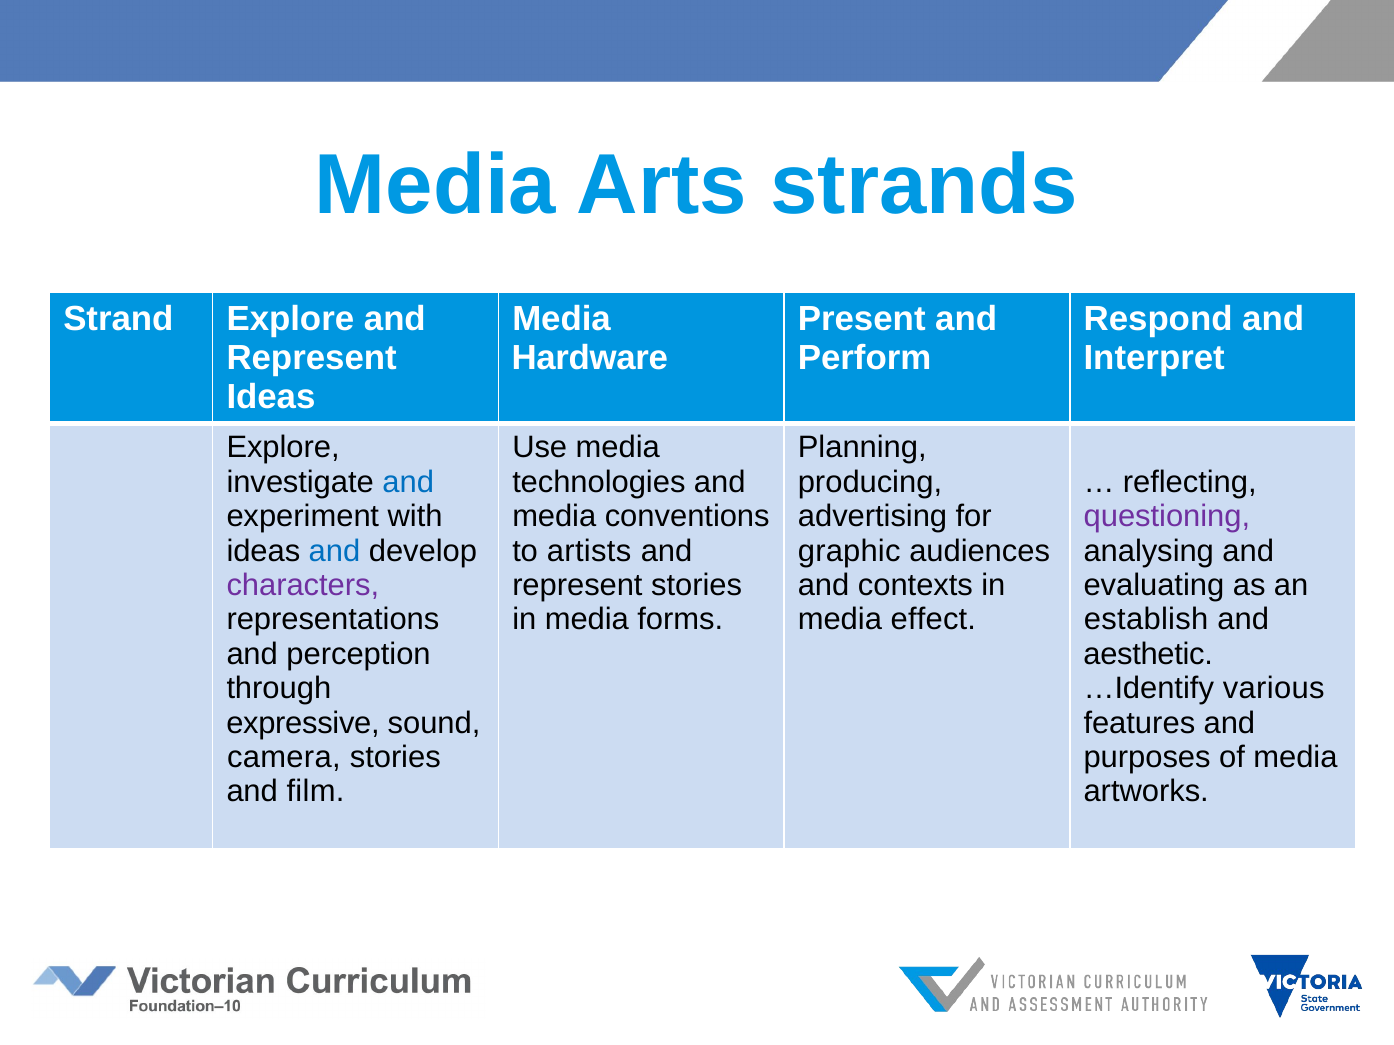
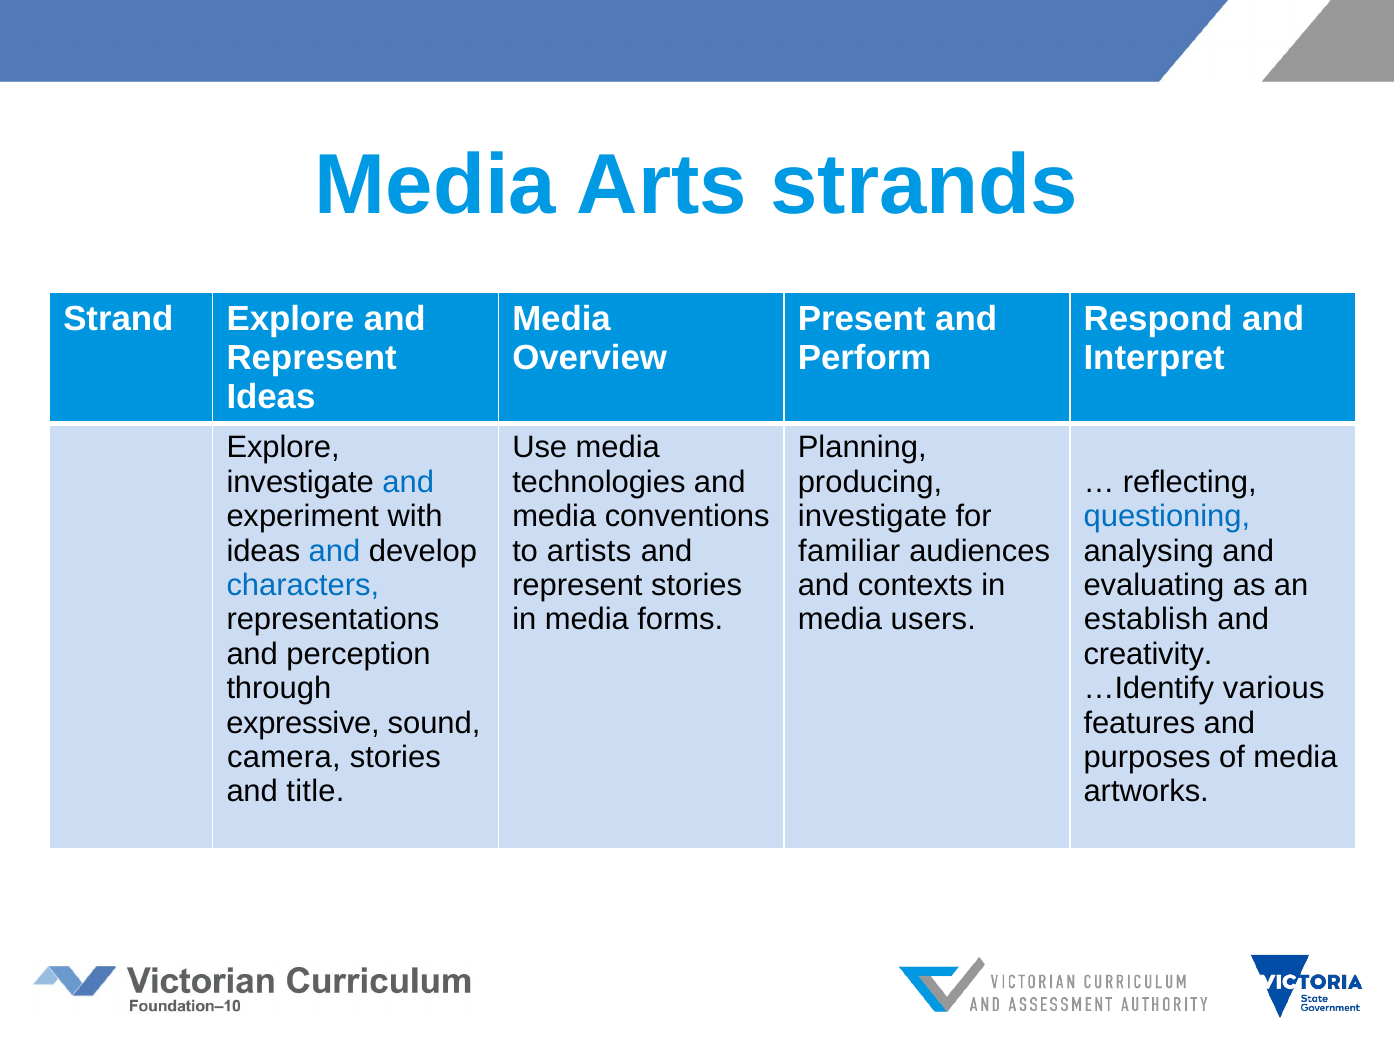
Hardware: Hardware -> Overview (590, 358)
advertising: advertising -> investigate (872, 517)
questioning colour: purple -> blue (1167, 517)
graphic: graphic -> familiar (849, 551)
characters colour: purple -> blue (303, 586)
effect: effect -> users (933, 620)
aesthetic: aesthetic -> creativity (1148, 654)
film: film -> title (315, 792)
